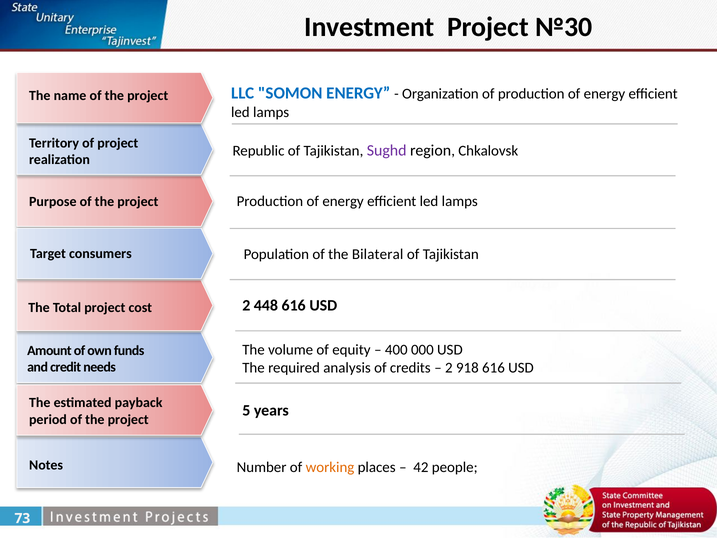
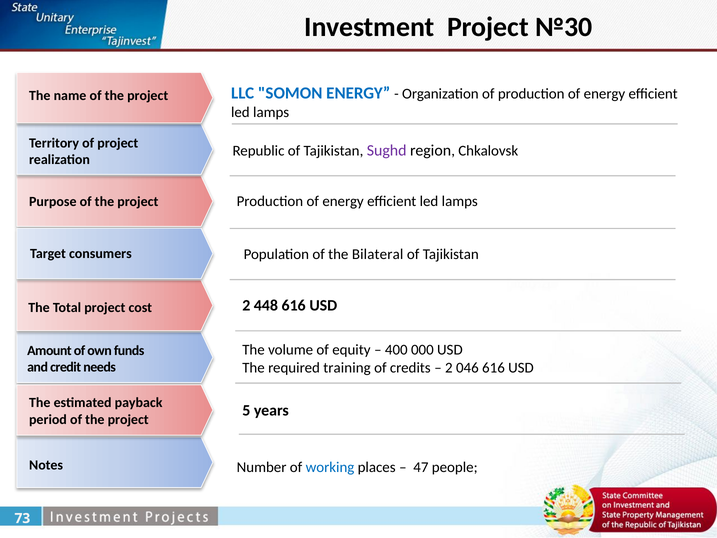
analysis: analysis -> training (347, 368)
918: 918 -> 046 (467, 368)
working colour: orange -> blue (330, 467)
42: 42 -> 47 (421, 467)
